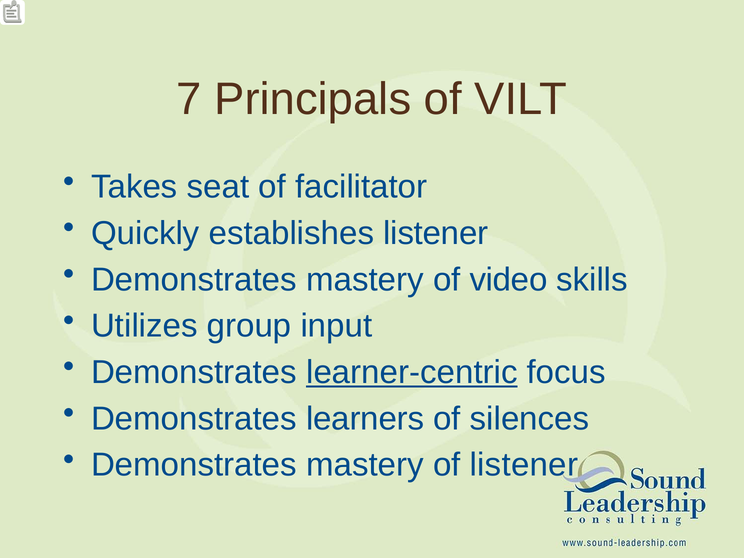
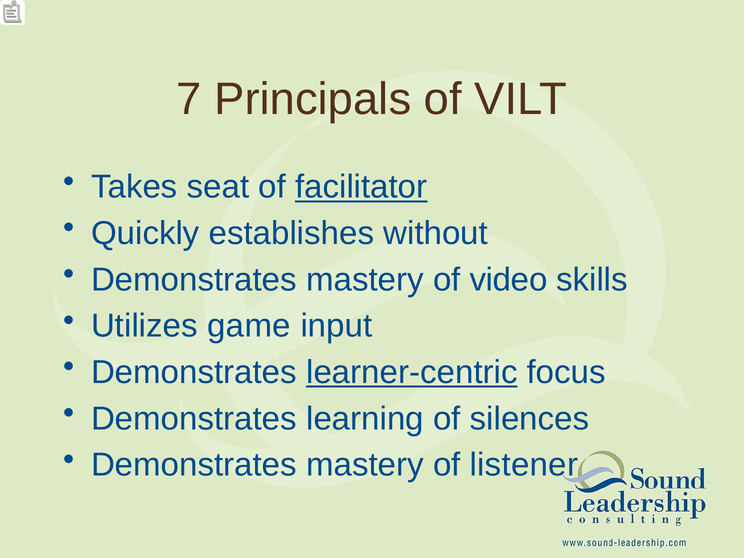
facilitator underline: none -> present (361, 187)
establishes listener: listener -> without (436, 233)
group: group -> game (249, 326)
learners: learners -> learning (365, 419)
